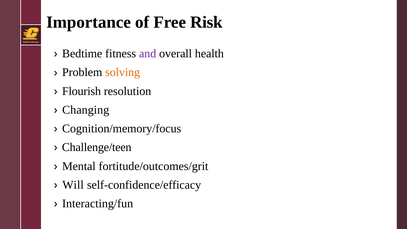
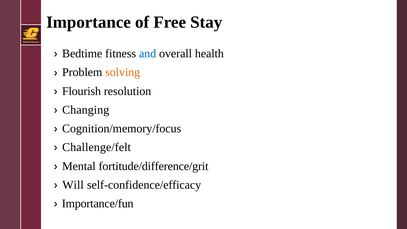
Risk: Risk -> Stay (206, 22)
and colour: purple -> blue (148, 54)
Challenge/teen: Challenge/teen -> Challenge/felt (97, 147)
fortitude/outcomes/grit: fortitude/outcomes/grit -> fortitude/difference/grit (154, 166)
Interacting/fun: Interacting/fun -> Importance/fun (98, 204)
